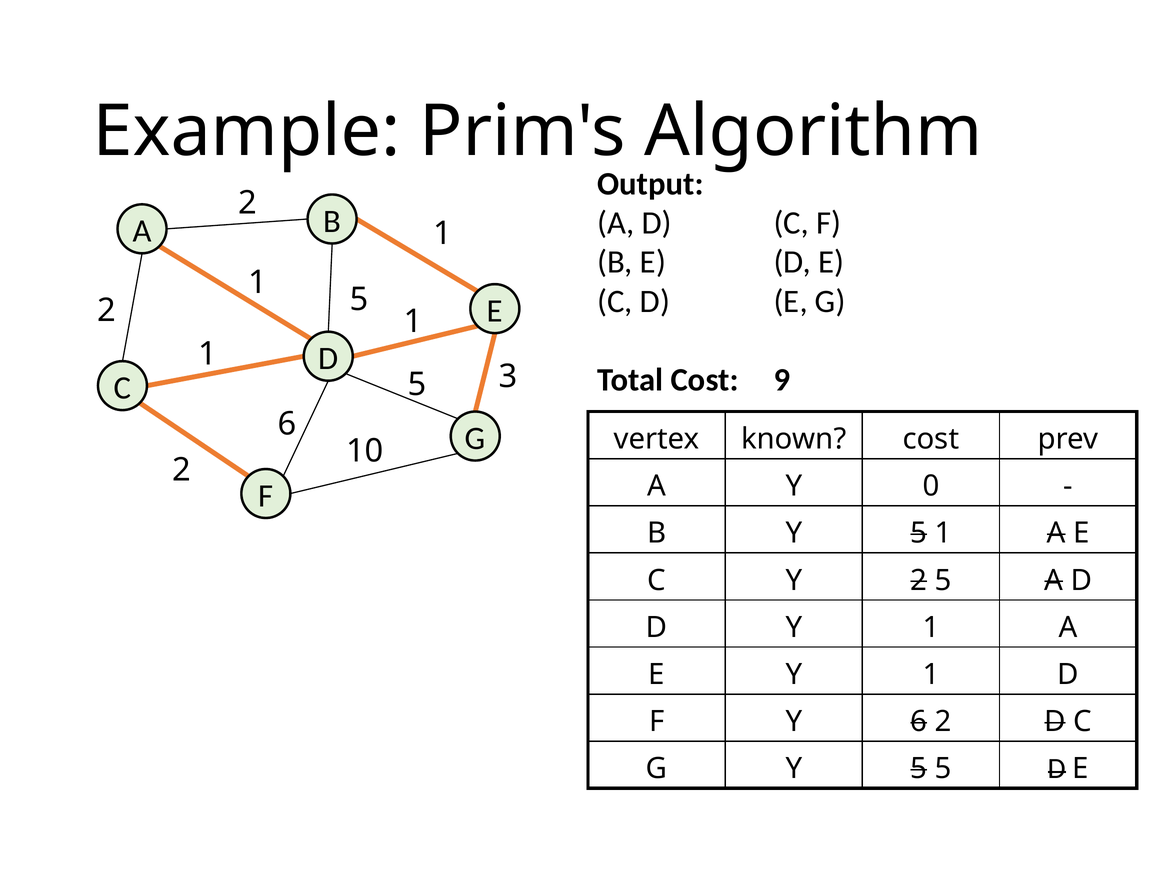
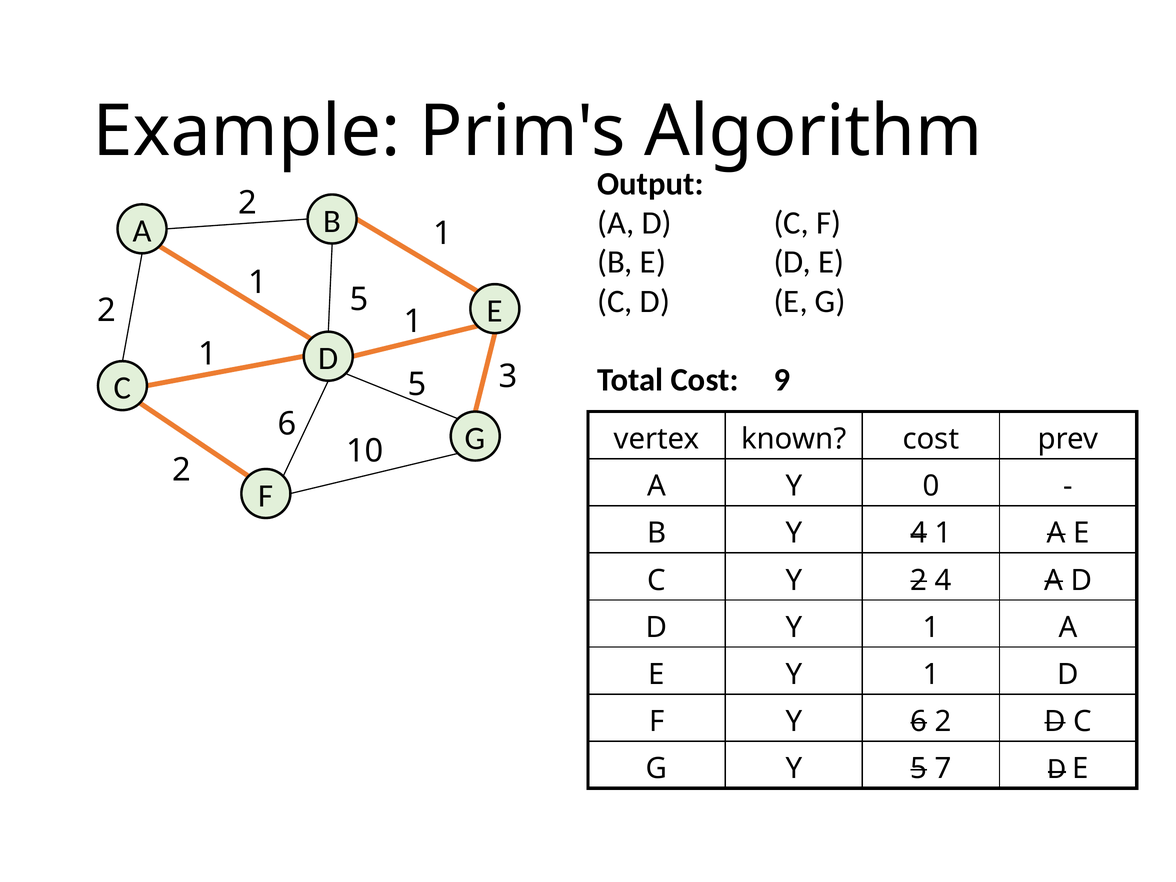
B Y 5: 5 -> 4 (919, 533)
Y 2 5: 5 -> 4 (943, 580)
5 5: 5 -> 7 (943, 769)
